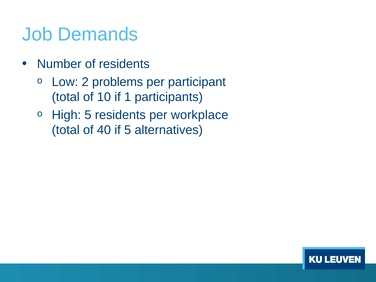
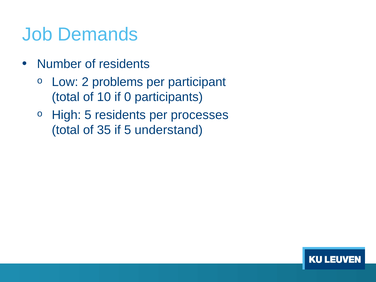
1: 1 -> 0 (128, 97)
workplace: workplace -> processes (200, 115)
40: 40 -> 35 (104, 130)
alternatives: alternatives -> understand (169, 130)
